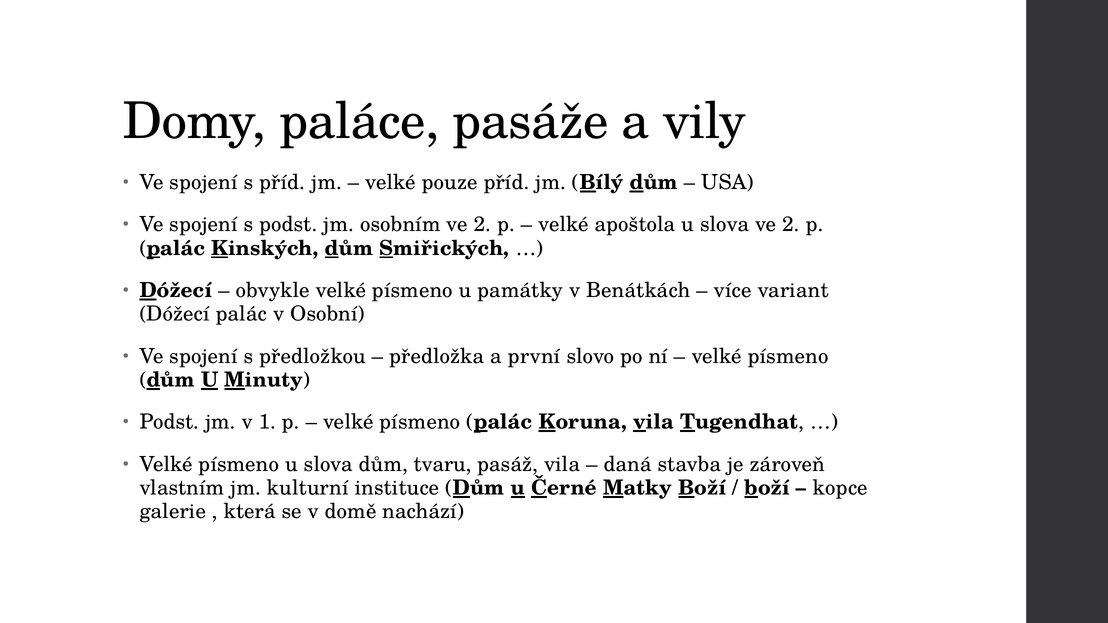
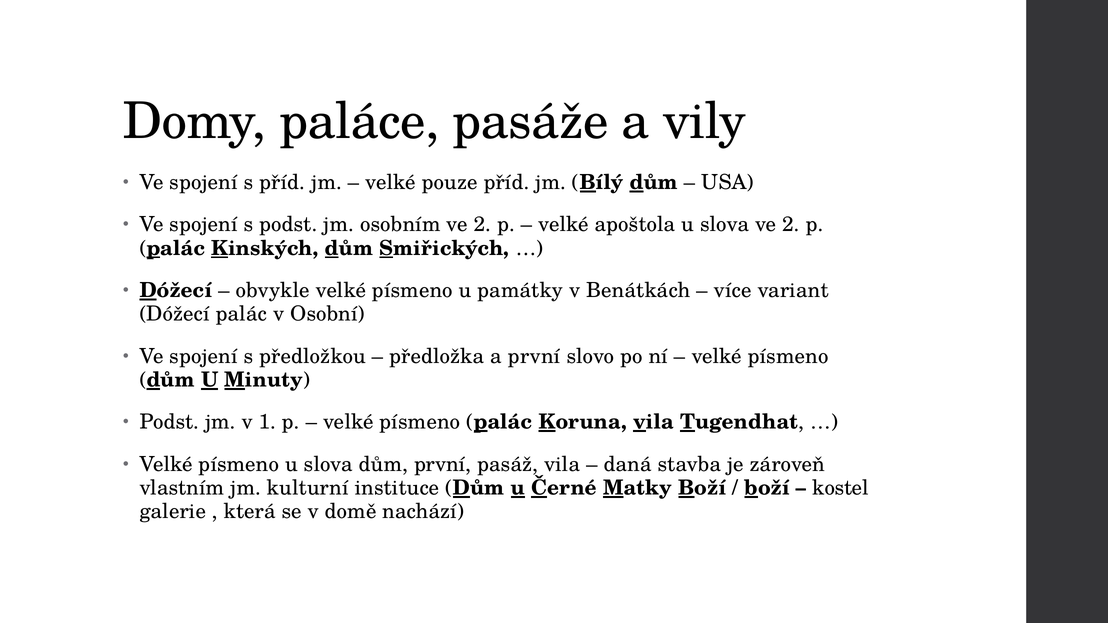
dům tvaru: tvaru -> první (443, 464)
kopce: kopce -> kostel (841, 488)
